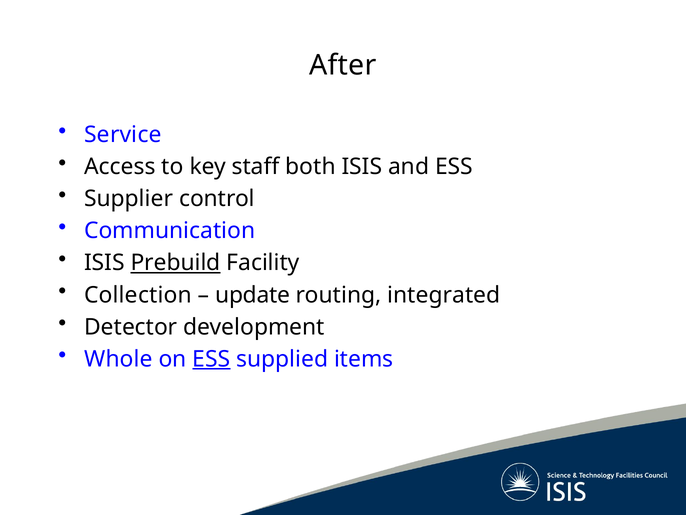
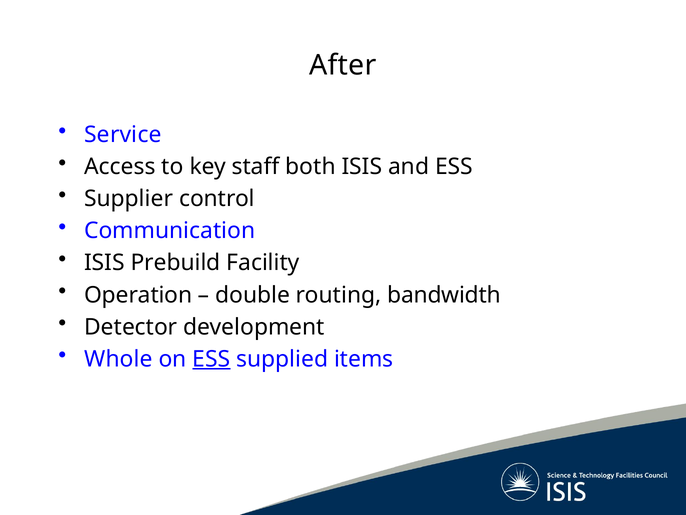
Prebuild underline: present -> none (176, 263)
Collection: Collection -> Operation (138, 295)
update: update -> double (253, 295)
integrated: integrated -> bandwidth (444, 295)
